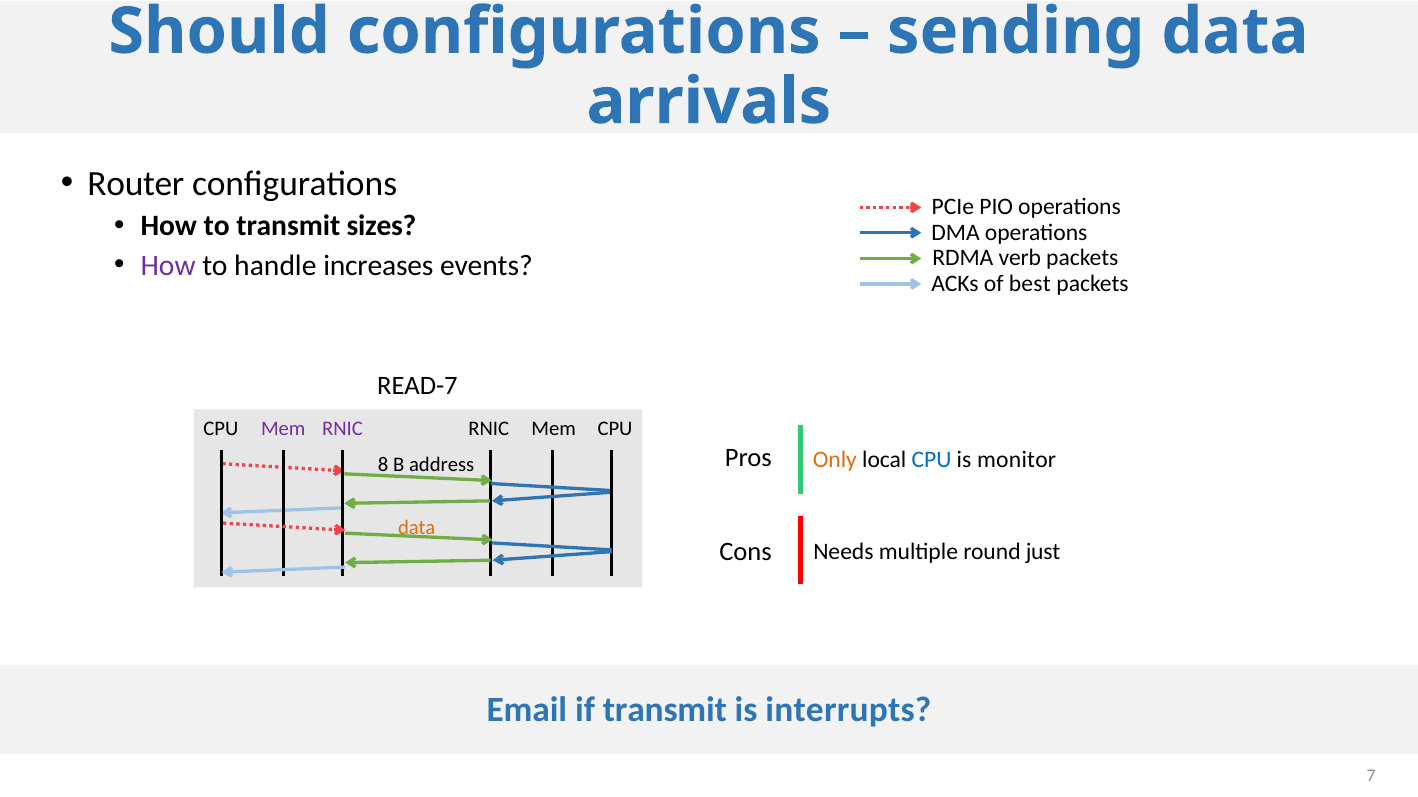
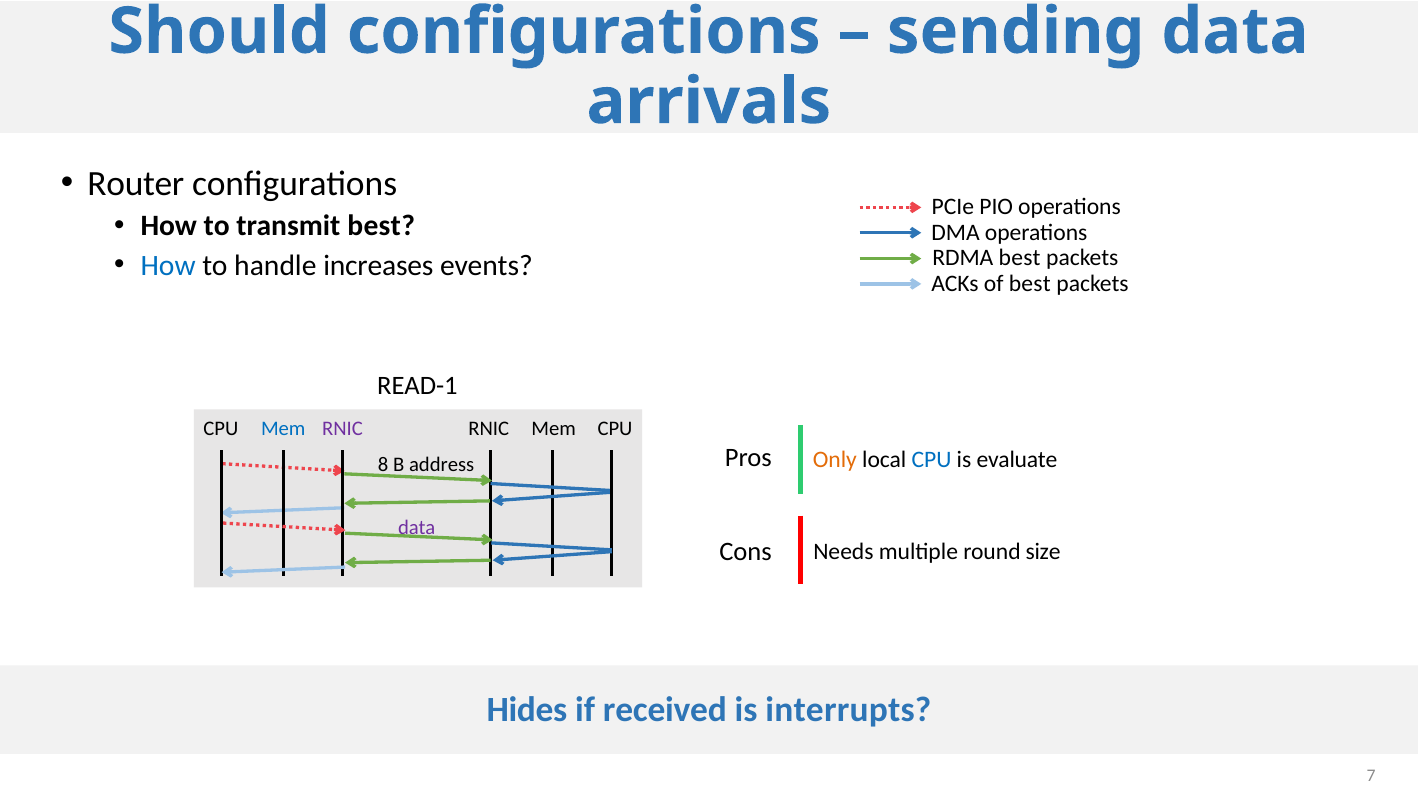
transmit sizes: sizes -> best (381, 226)
RDMA verb: verb -> best (1020, 258)
How colour: purple -> blue (168, 266)
READ-7: READ-7 -> READ-1 (417, 386)
Mem colour: purple -> blue (283, 429)
monitor: monitor -> evaluate (1017, 460)
data colour: orange -> purple (417, 528)
just: just -> size (1043, 552)
Email: Email -> Hides (527, 710)
if transmit: transmit -> received (665, 710)
